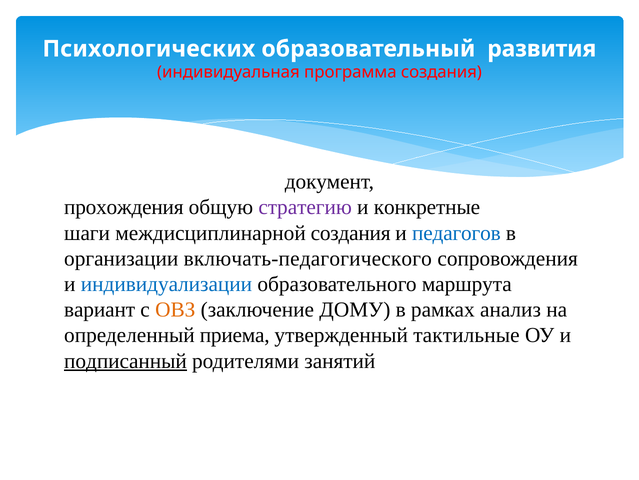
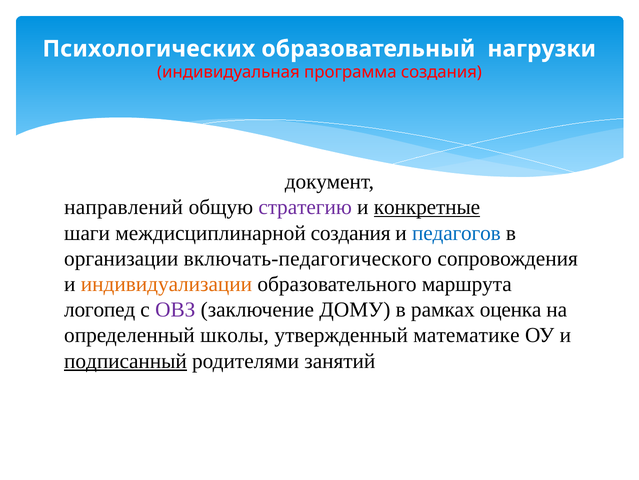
развития: развития -> нагрузки (542, 49)
прохождения: прохождения -> направлений (124, 207)
конкретные underline: none -> present (427, 207)
индивидуализации colour: blue -> orange (166, 284)
вариант: вариант -> логопед (100, 309)
ОВЗ colour: orange -> purple (175, 309)
анализ: анализ -> оценка (511, 309)
приема: приема -> школы (235, 335)
тактильные: тактильные -> математике (466, 335)
